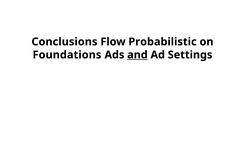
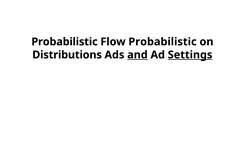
Conclusions: Conclusions -> Probabilistic (65, 42)
Foundations: Foundations -> Distributions (67, 55)
Settings underline: none -> present (190, 55)
